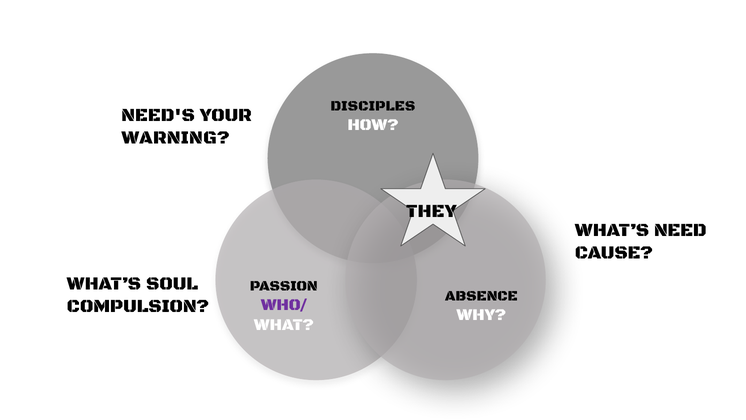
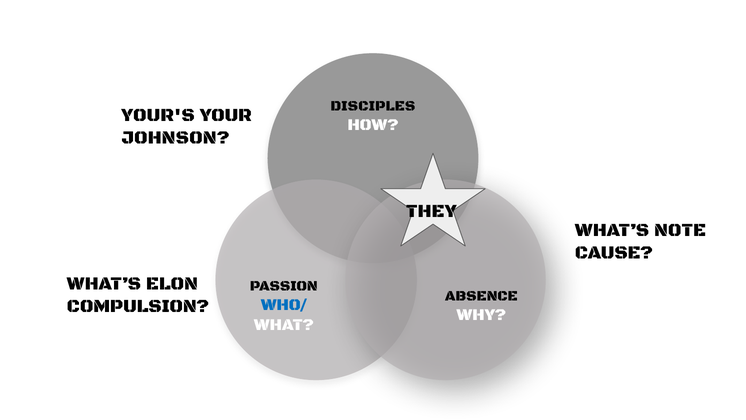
NEED'S: NEED'S -> YOUR'S (158, 115)
WARNING: WARNING -> JOHNSON (176, 137)
NEED: NEED -> NOTE (680, 230)
SOUL: SOUL -> ELON (172, 283)
WHO/ colour: purple -> blue (284, 305)
